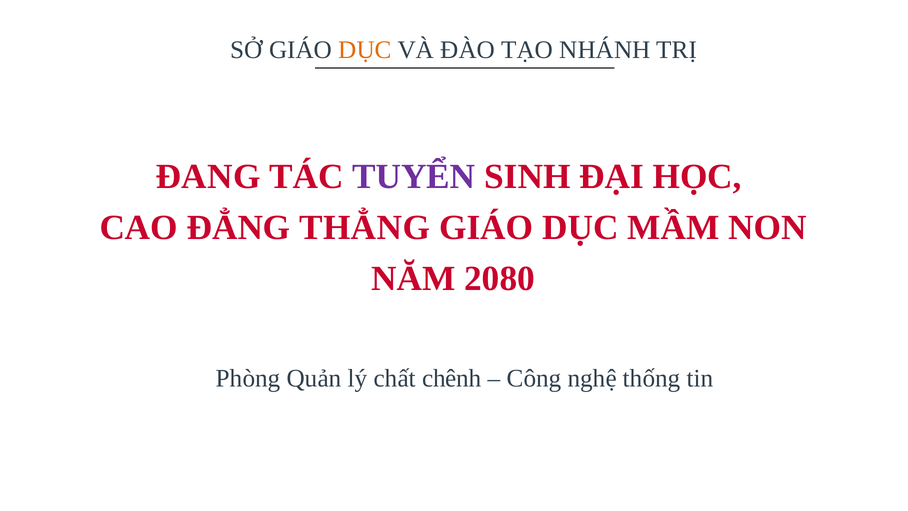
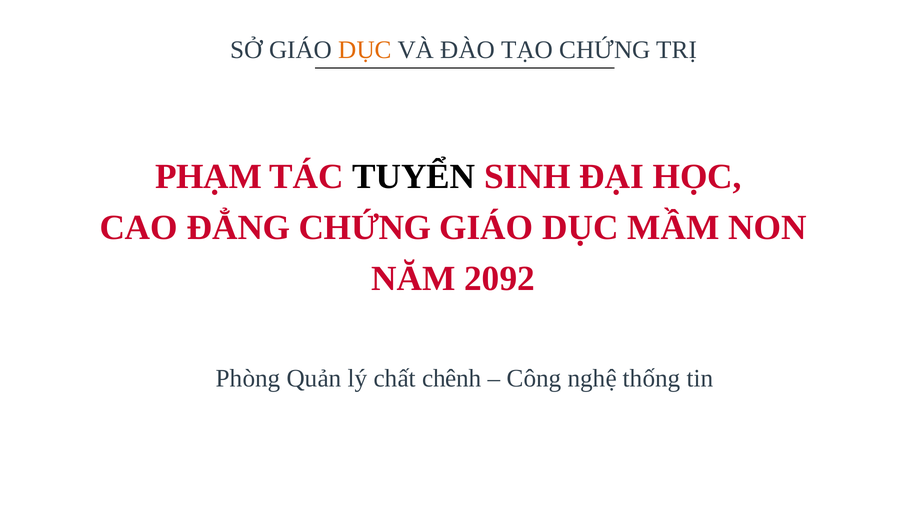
TẠO NHÁNH: NHÁNH -> CHỨNG (605, 50)
ĐANG: ĐANG -> PHẠM (208, 177)
TUYỂN colour: purple -> black (414, 177)
ĐẲNG THẲNG: THẲNG -> CHỨNG (365, 227)
2080: 2080 -> 2092 (500, 278)
